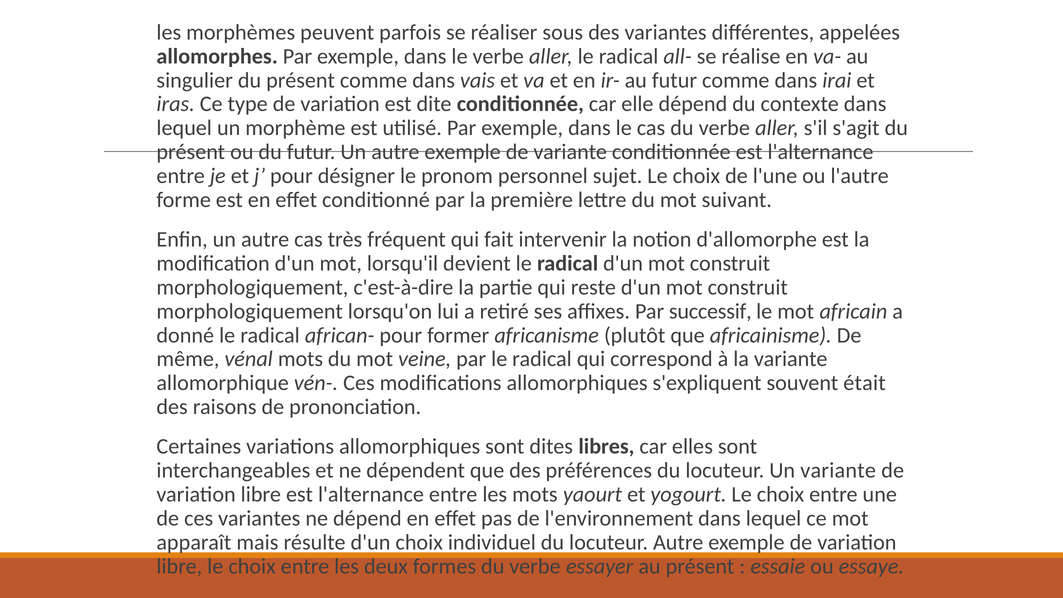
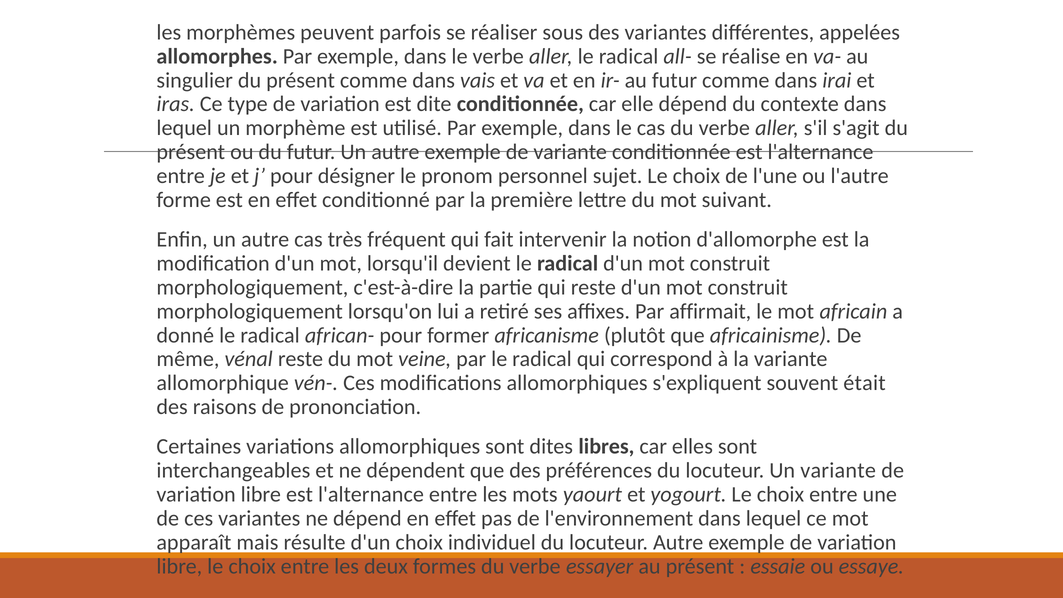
successif: successif -> affirmait (710, 311)
vénal mots: mots -> reste (301, 359)
